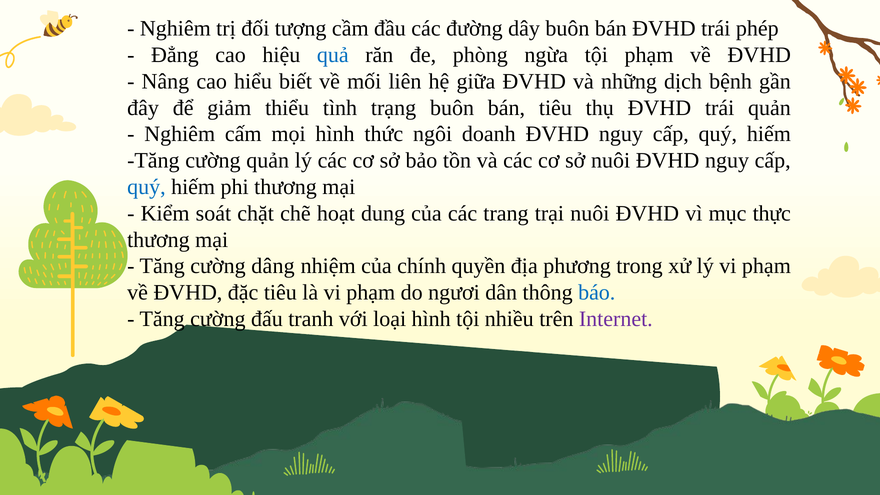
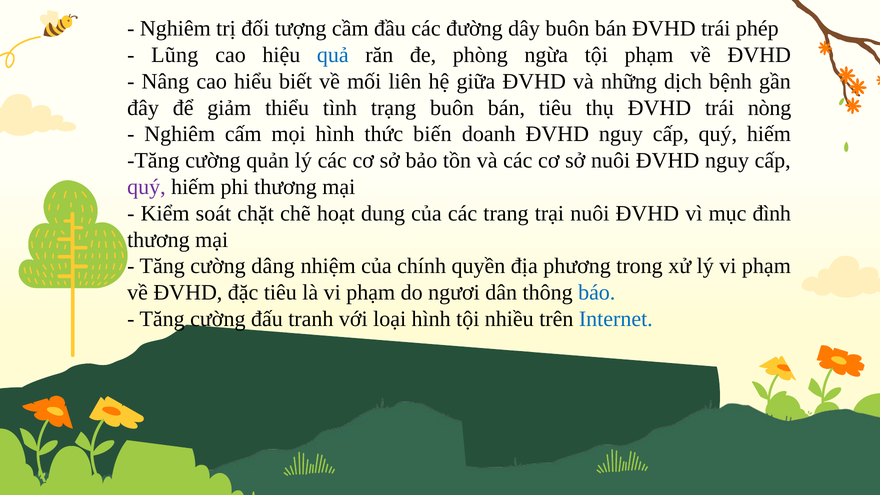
Đẳng: Đẳng -> Lũng (175, 55)
trái quản: quản -> nòng (770, 108)
ngôi: ngôi -> biến (432, 134)
quý colour: blue -> purple (146, 187)
thực: thực -> đình (772, 213)
Internet colour: purple -> blue (616, 319)
